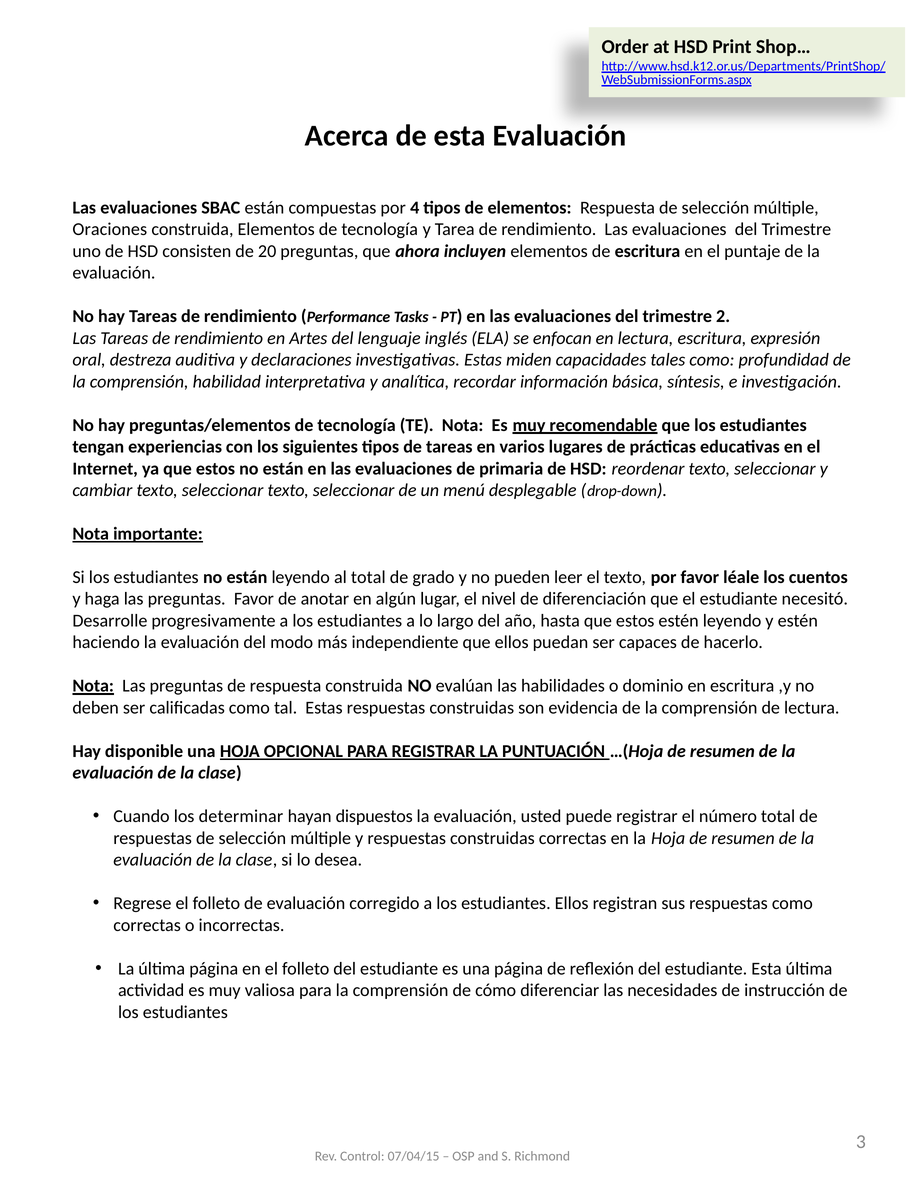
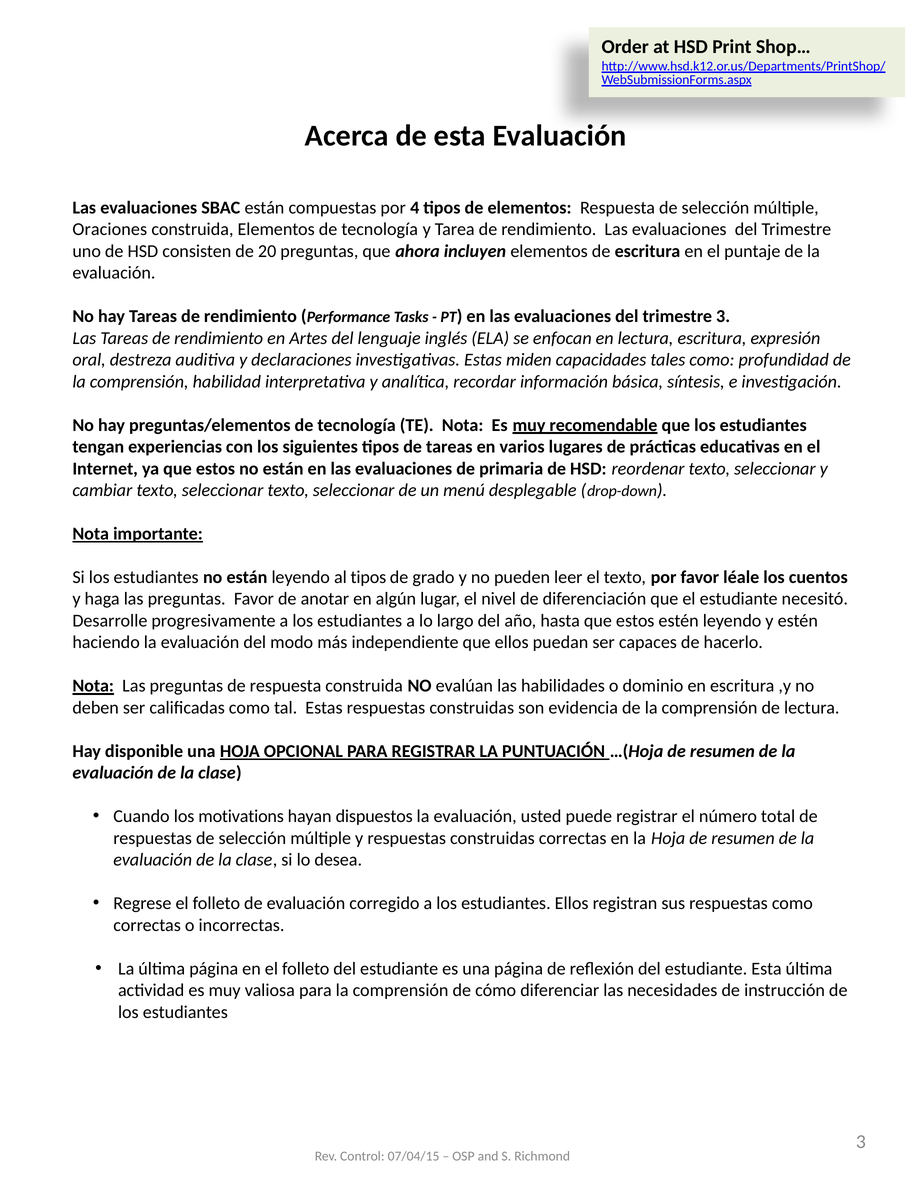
trimestre 2: 2 -> 3 (723, 316)
al total: total -> tipos (368, 577)
determinar: determinar -> motivations (241, 816)
